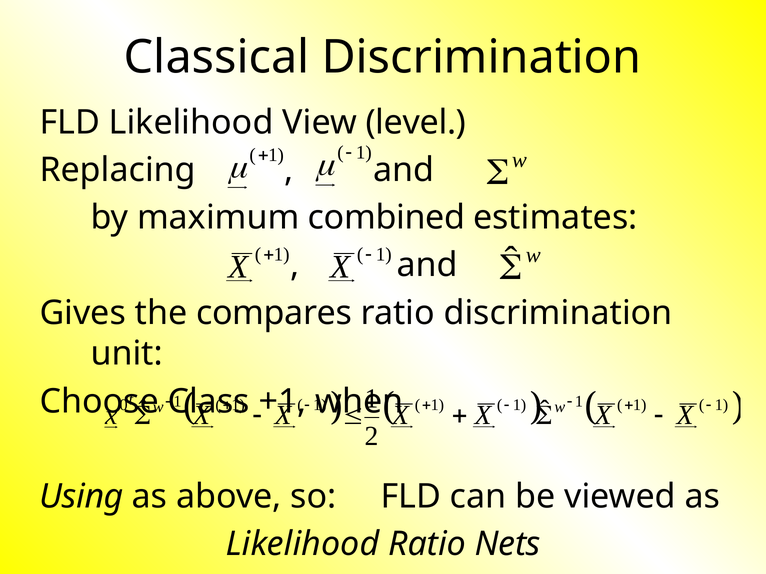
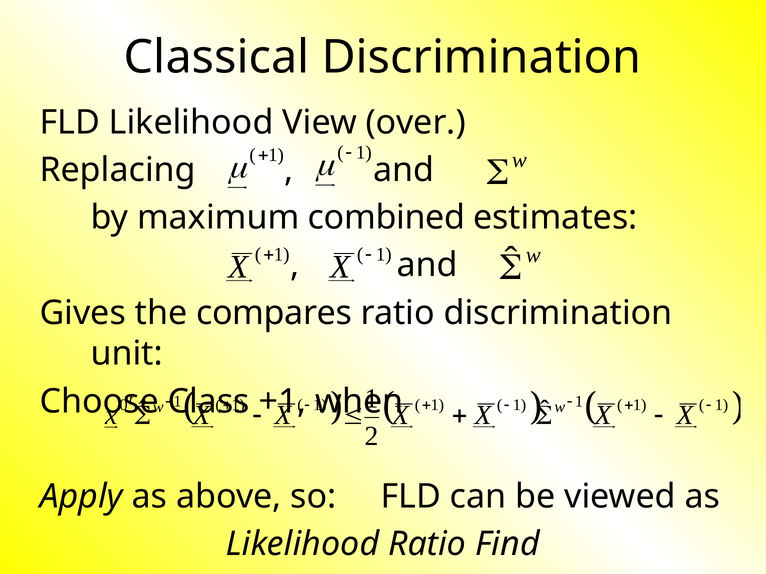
level: level -> over (416, 122)
Using: Using -> Apply (81, 497)
Nets: Nets -> Find (507, 545)
